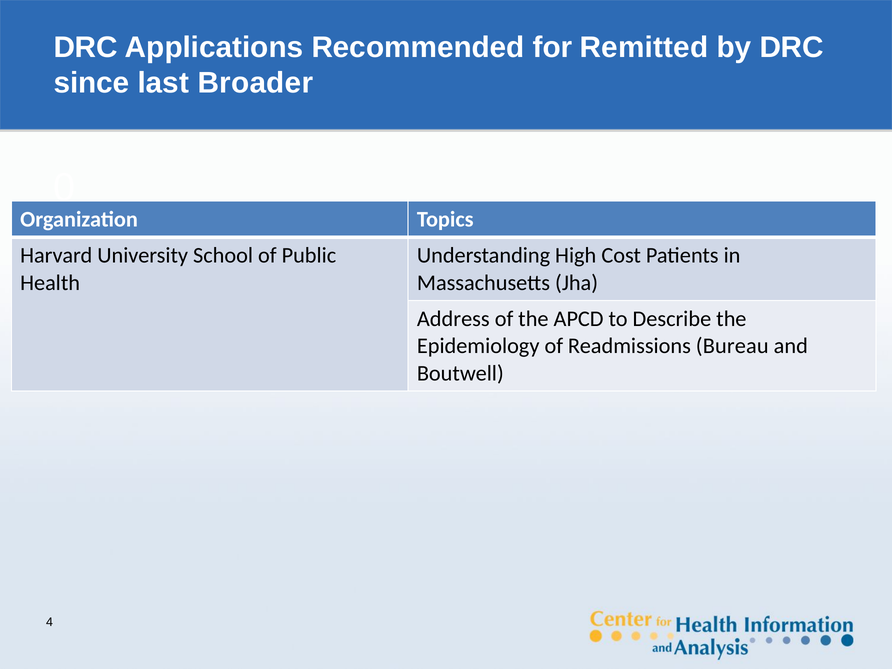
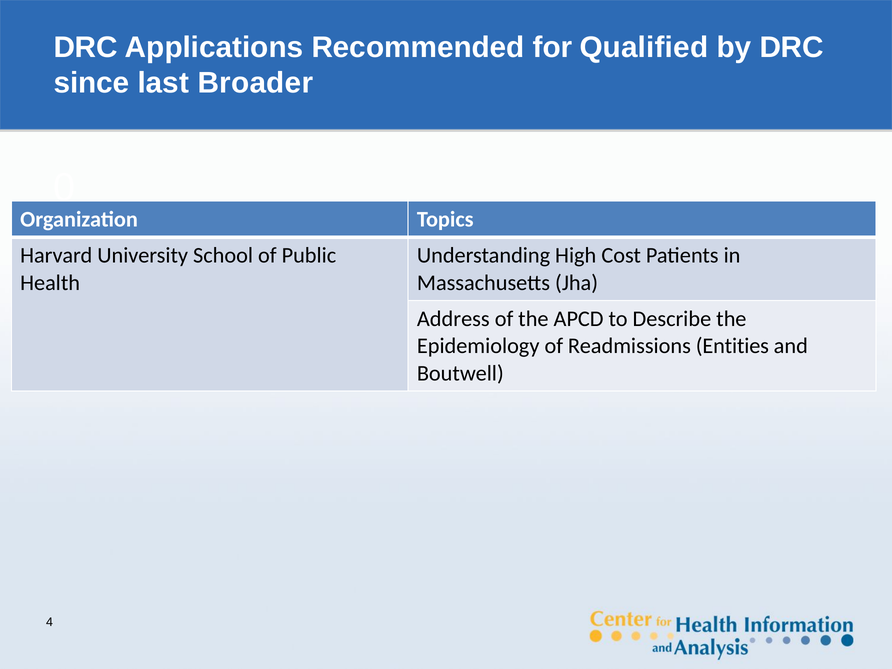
Remitted: Remitted -> Qualified (644, 47)
Bureau: Bureau -> Entities (732, 346)
